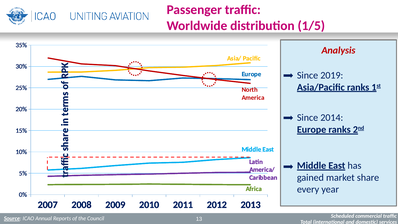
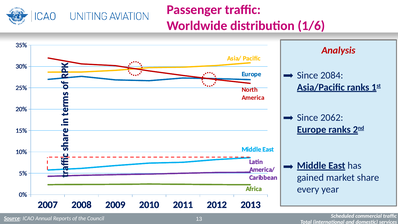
1/5: 1/5 -> 1/6 (311, 26)
2019: 2019 -> 2084 (332, 75)
2014: 2014 -> 2062 (332, 118)
